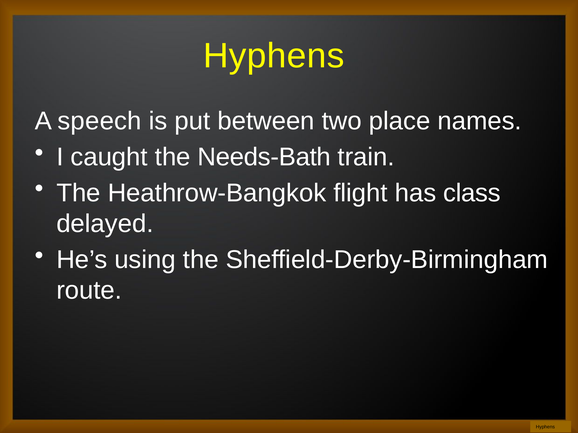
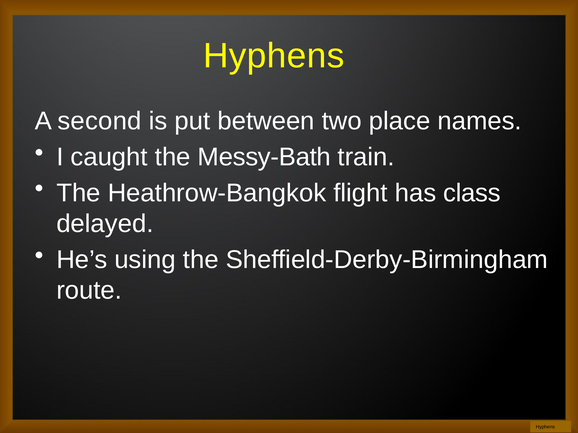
speech: speech -> second (100, 121)
Needs-Bath: Needs-Bath -> Messy-Bath (264, 157)
